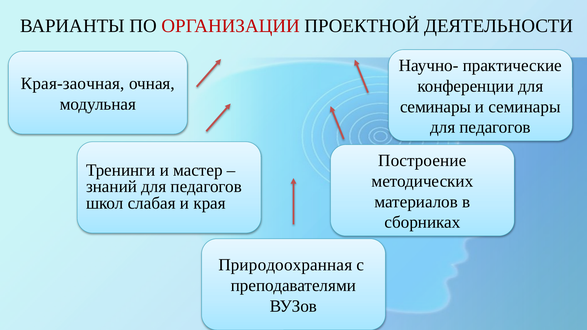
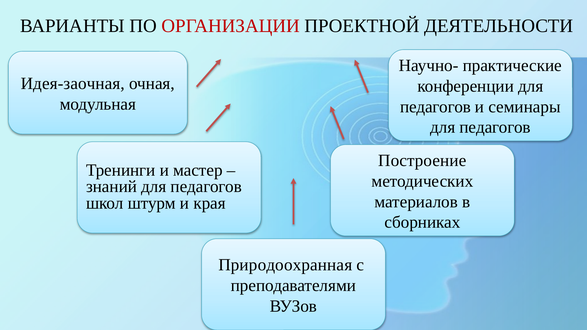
Края-заочная: Края-заочная -> Идея-заочная (73, 84)
семинары: семинары -> педагогов (436, 107)
слабая: слабая -> штурм (152, 203)
